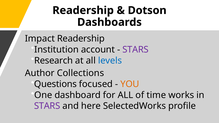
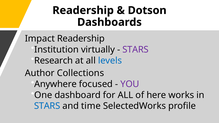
account: account -> virtually (98, 50)
Questions: Questions -> Anywhere (55, 84)
YOU colour: orange -> purple (130, 84)
time: time -> here (156, 95)
STARS colour: purple -> blue (47, 106)
here: here -> time (91, 106)
